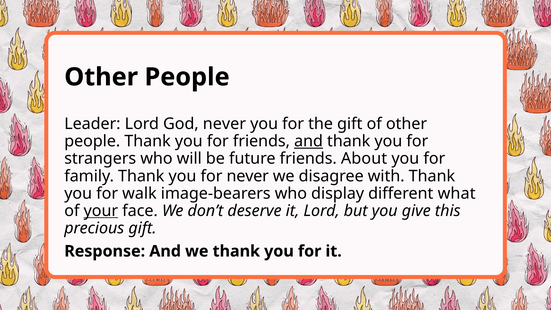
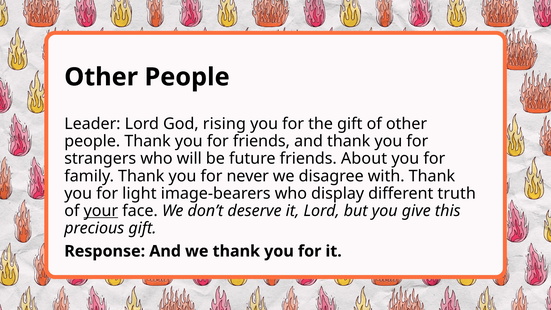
God never: never -> rising (224, 124)
and underline: present -> none (309, 141)
walk: walk -> light (139, 193)
what: what -> truth (457, 193)
